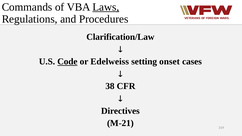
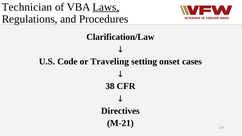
Commands: Commands -> Technician (27, 7)
Code underline: present -> none (67, 62)
Edelweiss: Edelweiss -> Traveling (110, 62)
